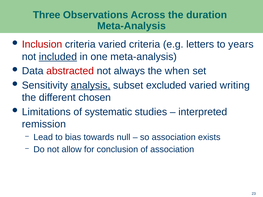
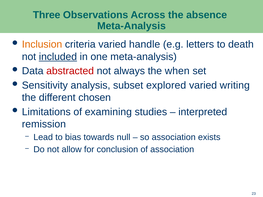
duration: duration -> absence (207, 15)
Inclusion colour: red -> orange (42, 44)
varied criteria: criteria -> handle (145, 44)
years: years -> death (241, 44)
analysis underline: present -> none (90, 85)
excluded: excluded -> explored (166, 85)
systematic: systematic -> examining (108, 112)
